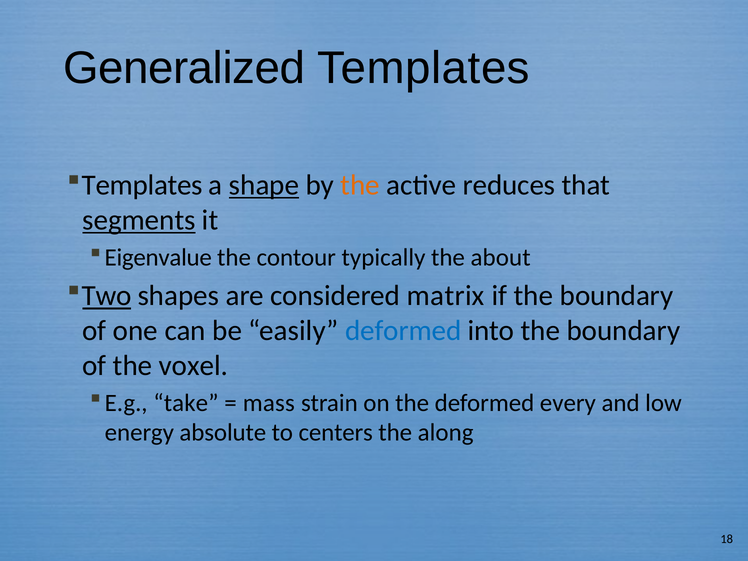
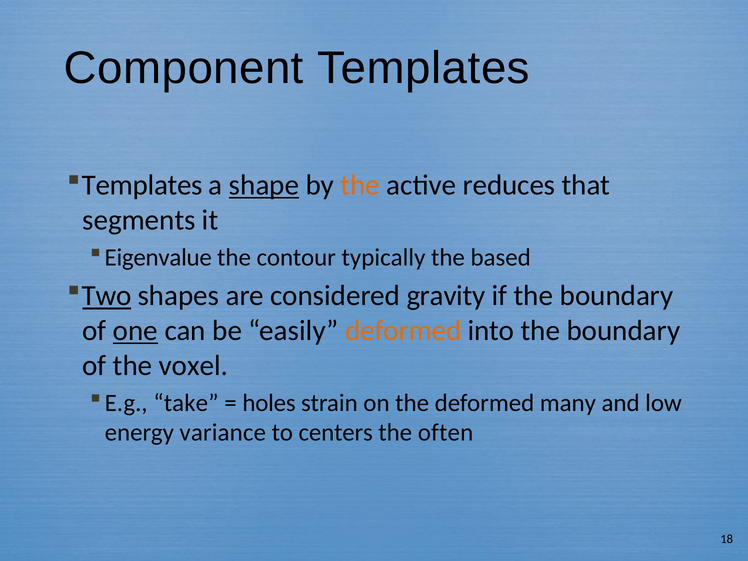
Generalized: Generalized -> Component (184, 68)
segments underline: present -> none (139, 220)
about: about -> based (501, 257)
matrix: matrix -> gravity (446, 296)
one underline: none -> present (135, 331)
deformed colour: blue -> orange (403, 331)
mass: mass -> holes (269, 403)
every: every -> many (568, 403)
absolute: absolute -> variance (223, 433)
along: along -> often (446, 433)
